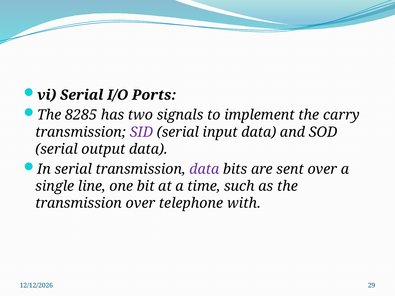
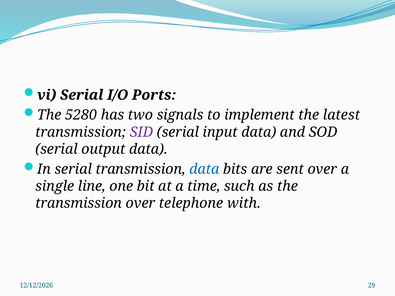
8285: 8285 -> 5280 (81, 115)
carry: carry -> latest (341, 115)
data colour: purple -> blue (204, 169)
